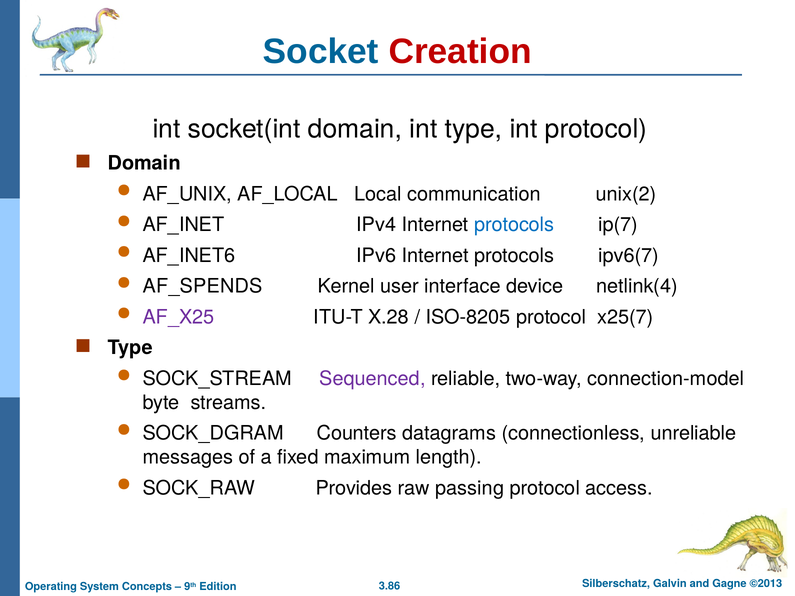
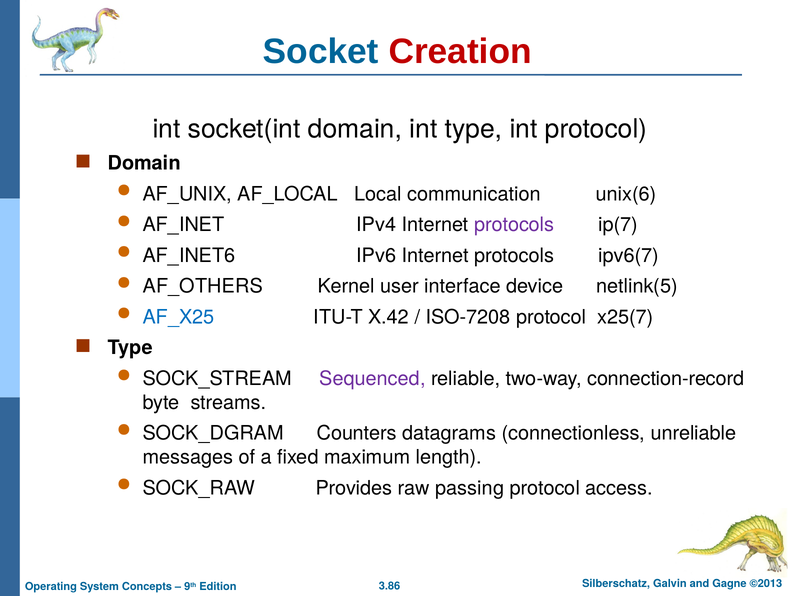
unix(2: unix(2 -> unix(6 (626, 194)
protocols colour: blue -> purple (514, 225)
AF_SPENDS: AF_SPENDS -> AF_OTHERS (203, 286)
netlink(4: netlink(4 -> netlink(5 (637, 286)
AF_X25 colour: purple -> blue (179, 317)
X.28: X.28 -> X.42 (389, 317)
ISO-8205: ISO-8205 -> ISO-7208 (468, 317)
connection-model: connection-model -> connection-record (666, 379)
